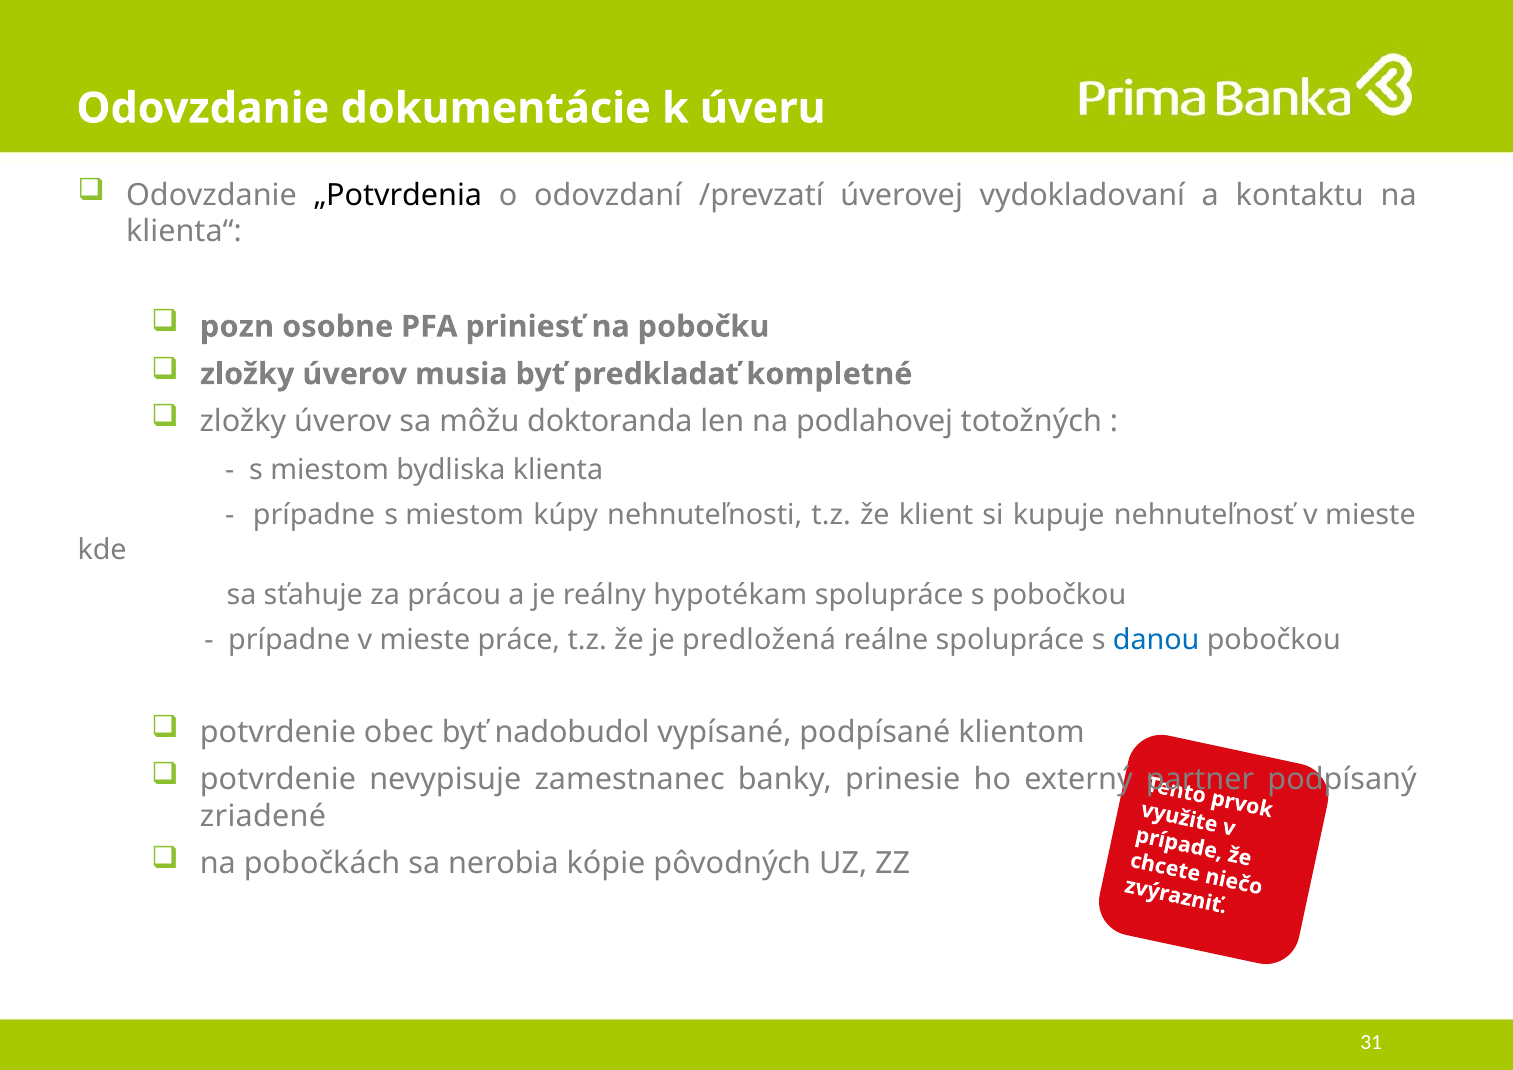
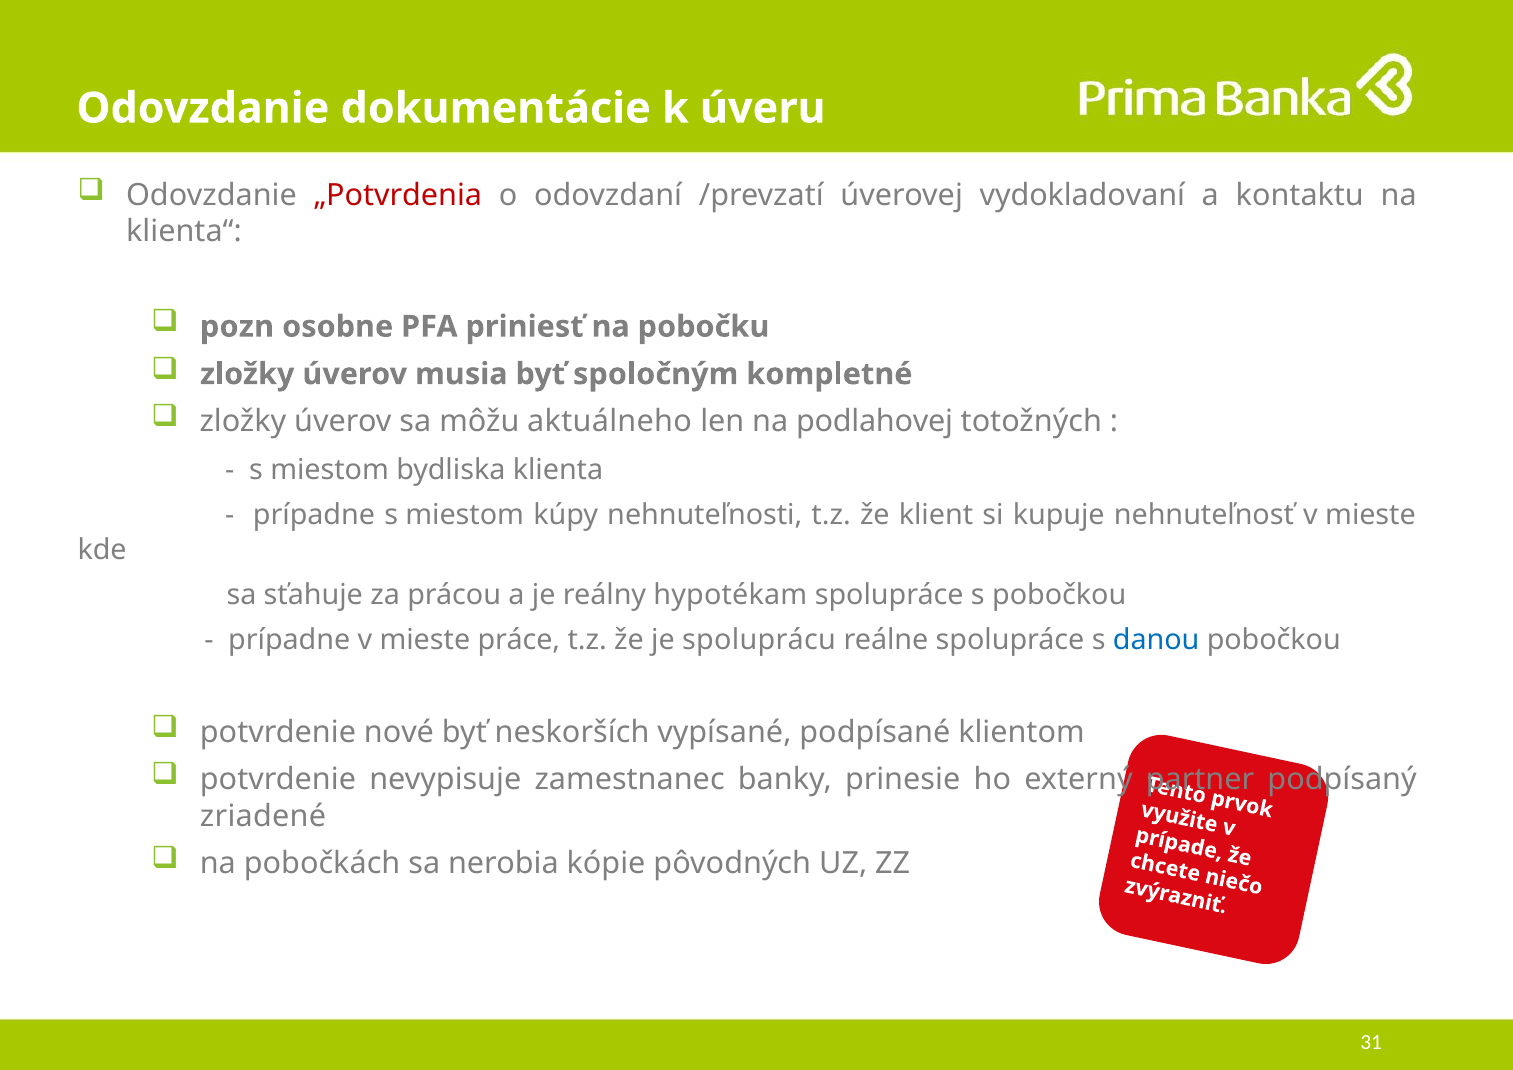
„Potvrdenia colour: black -> red (398, 195)
predkladať: predkladať -> spoločným (656, 374)
doktoranda: doktoranda -> aktuálneho (610, 422)
predložená: predložená -> spoluprácu (759, 640)
obec: obec -> nové (399, 732)
nadobudol: nadobudol -> neskorších (572, 732)
